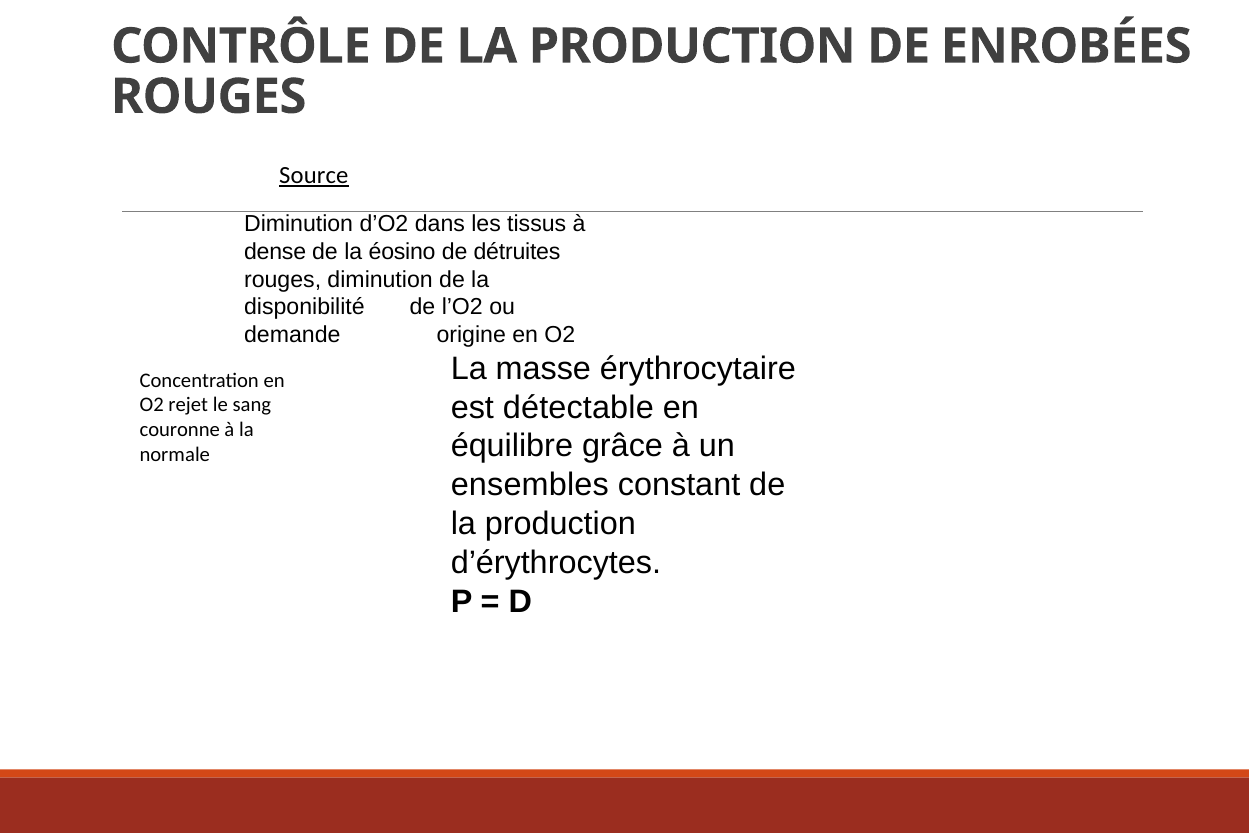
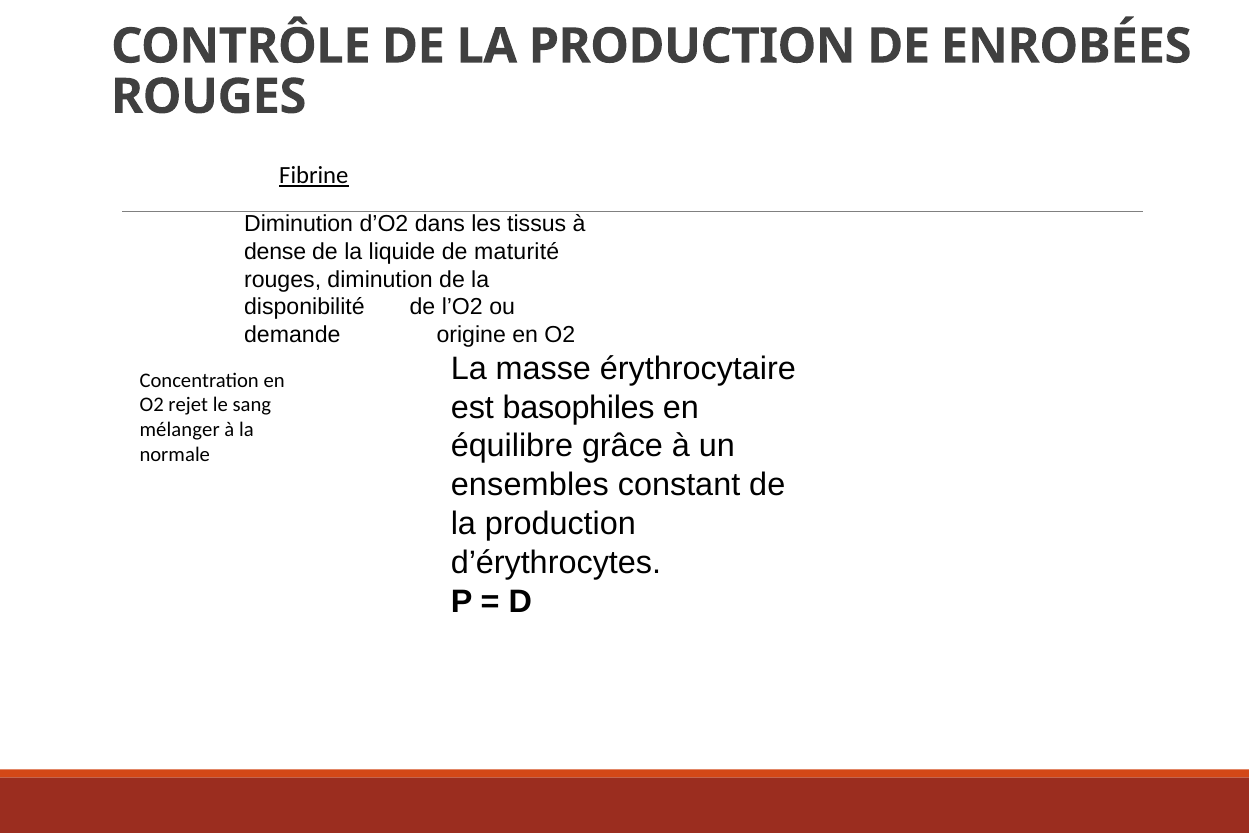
Source: Source -> Fibrine (314, 175)
éosino: éosino -> liquide (402, 252)
détruites: détruites -> maturité (517, 252)
détectable: détectable -> basophiles (579, 407)
couronne: couronne -> mélanger (180, 430)
